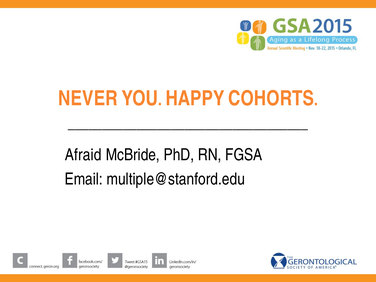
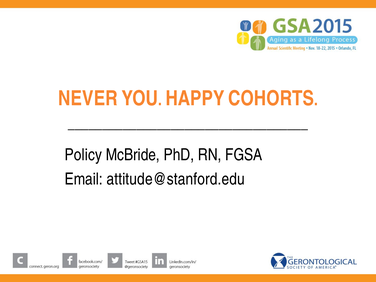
Afraid: Afraid -> Policy (83, 155)
multiple@stanford.edu: multiple@stanford.edu -> attitude@stanford.edu (176, 179)
